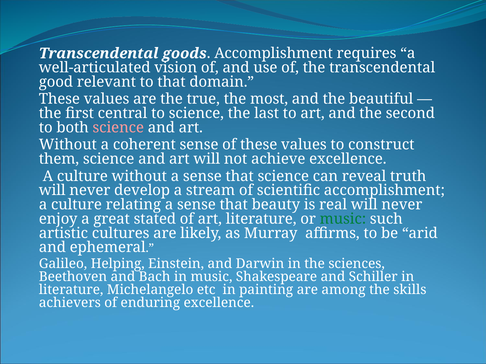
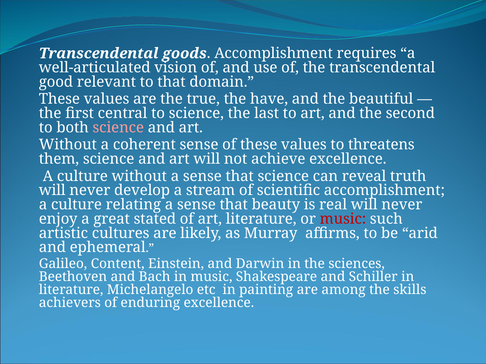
most: most -> have (269, 99)
construct: construct -> threatens (381, 145)
music colour: green -> red (343, 219)
Helping: Helping -> Content (118, 264)
